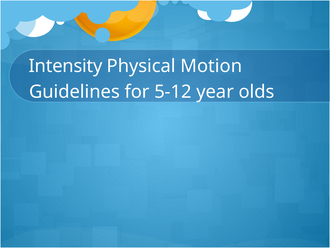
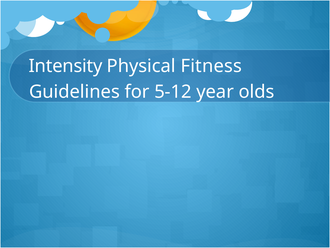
Motion: Motion -> Fitness (211, 66)
